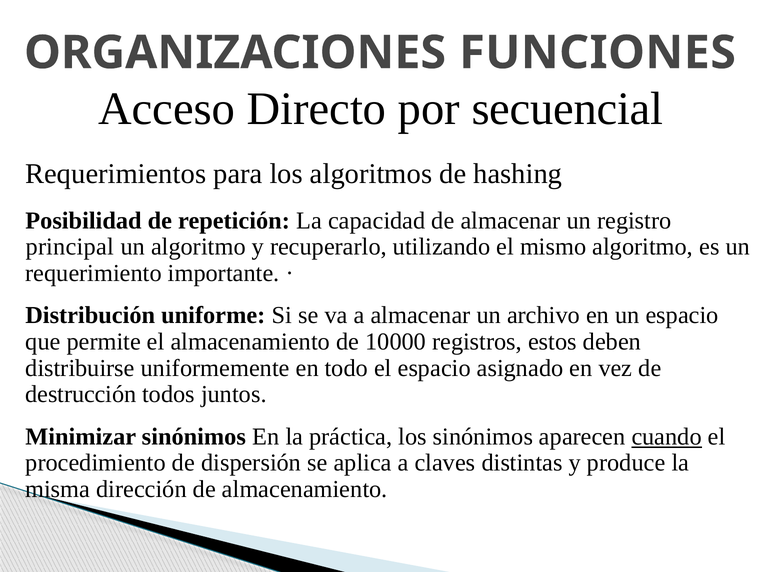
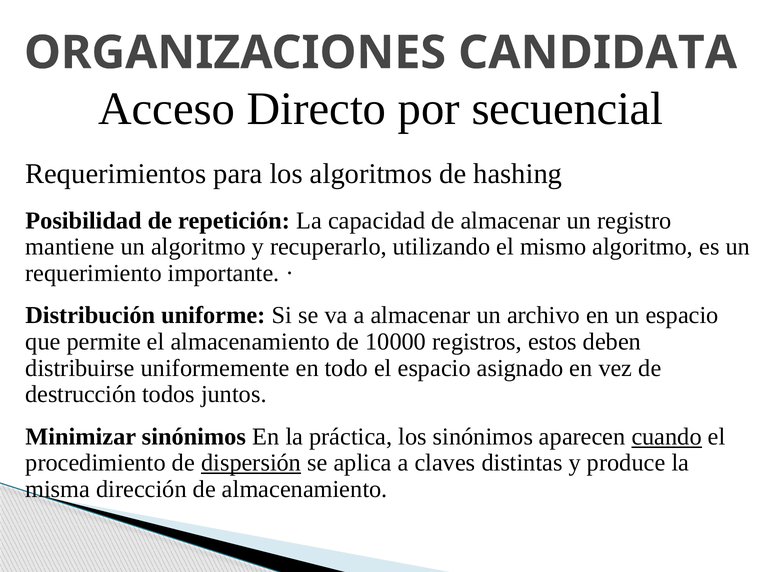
FUNCIONES: FUNCIONES -> CANDIDATA (598, 53)
principal: principal -> mantiene (70, 247)
dispersión underline: none -> present (251, 463)
